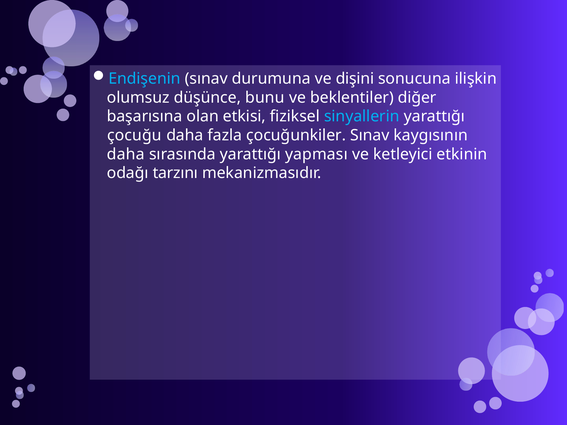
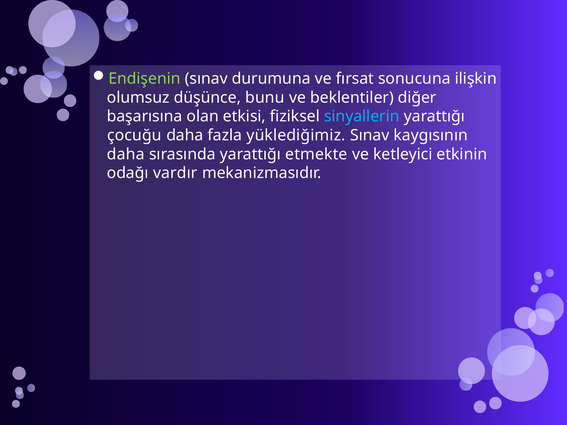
Endişenin colour: light blue -> light green (145, 79)
dişini: dişini -> fırsat (355, 79)
çocuğunkiler: çocuğunkiler -> yüklediğimiz (296, 135)
yapması: yapması -> etmekte (316, 154)
tarzını: tarzını -> vardır (175, 173)
